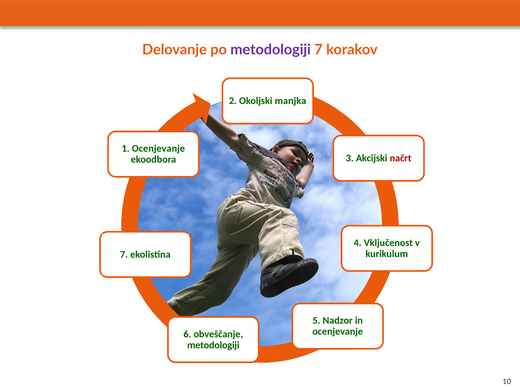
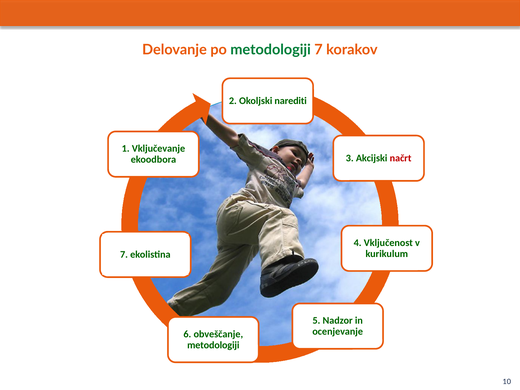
metodologiji colour: purple -> green (271, 50)
manjka: manjka -> narediti (291, 101)
1 Ocenjevanje: Ocenjevanje -> Vključevanje (158, 149)
